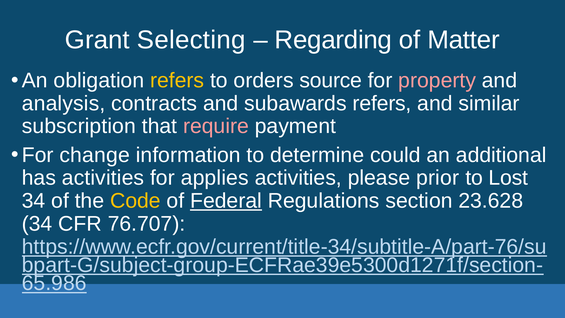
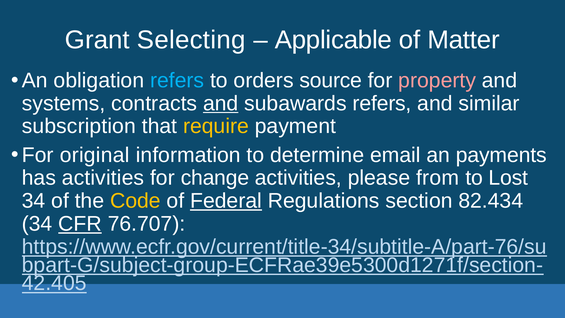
Regarding: Regarding -> Applicable (333, 40)
refers colour: yellow -> light blue (177, 80)
analysis: analysis -> systems (64, 103)
and underline: none -> present (221, 103)
require colour: pink -> yellow (216, 126)
change: change -> original (95, 155)
could: could -> email (395, 155)
additional: additional -> payments (501, 155)
applies: applies -> change (215, 178)
prior: prior -> from (438, 178)
23.628: 23.628 -> 82.434 (491, 201)
CFR underline: none -> present (80, 224)
65.986: 65.986 -> 42.405 (54, 283)
